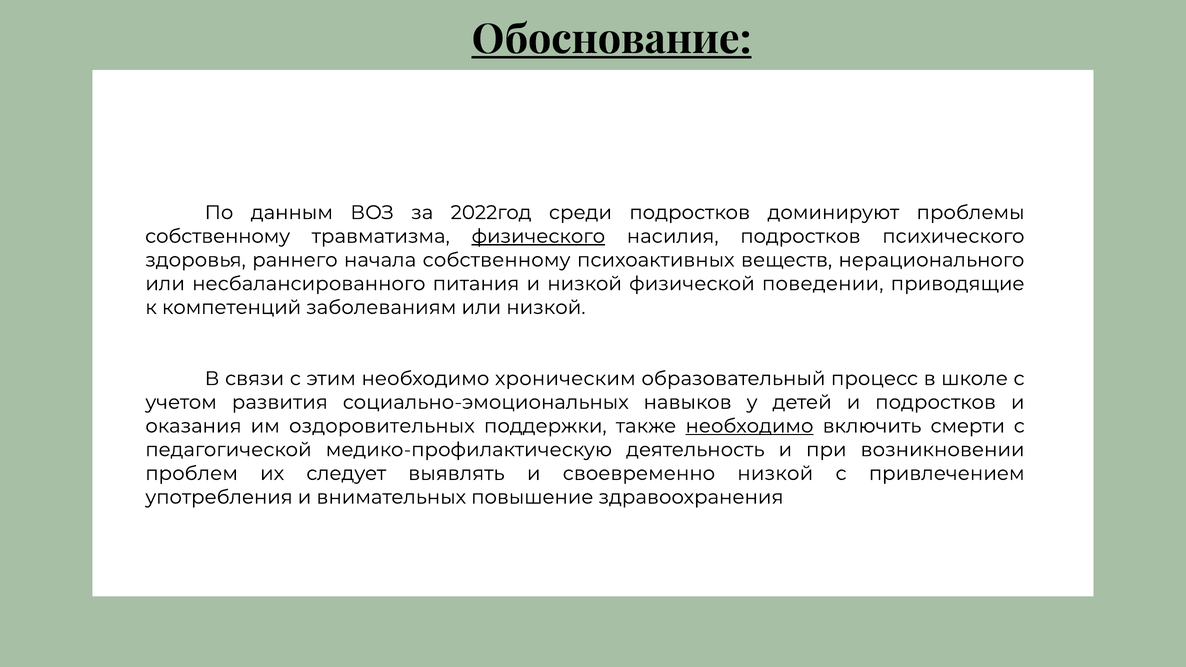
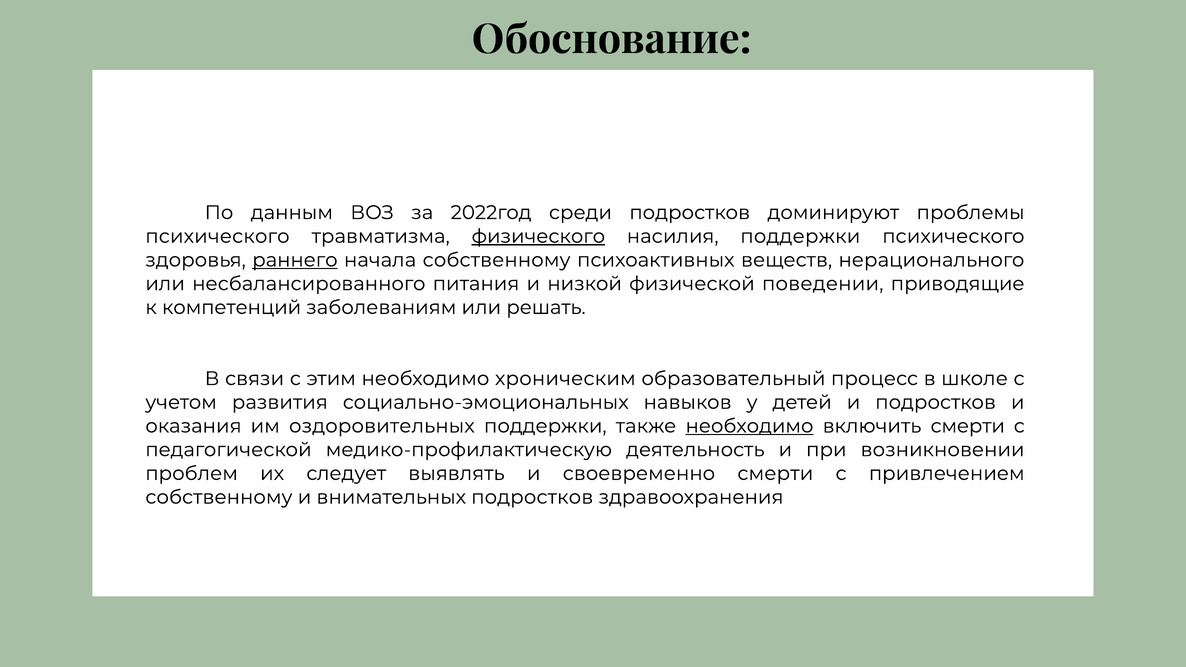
Обоснование underline: present -> none (612, 39)
собственному: собственному -> психического (217, 236)
насилия подростков: подростков -> поддержки (800, 236)
раннего underline: none -> present (295, 260)
или низкой: низкой -> решать (546, 307)
своевременно низкой: низкой -> смерти (775, 474)
употребления: употребления -> собственному (219, 497)
внимательных повышение: повышение -> подростков (532, 497)
